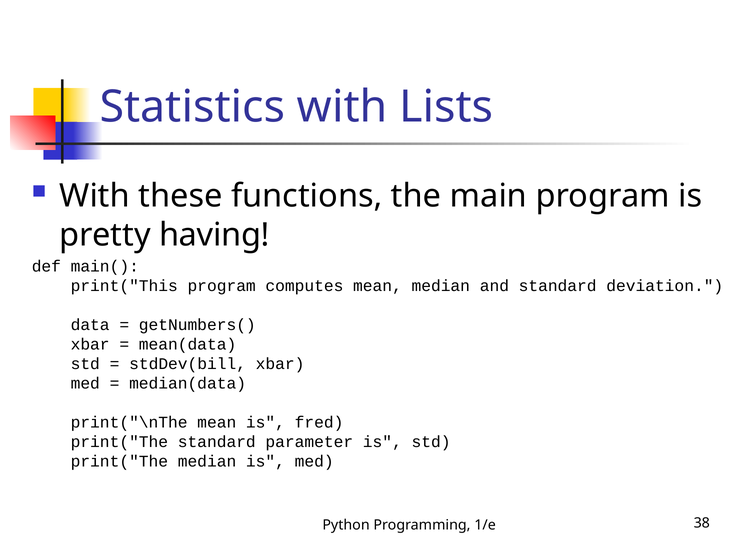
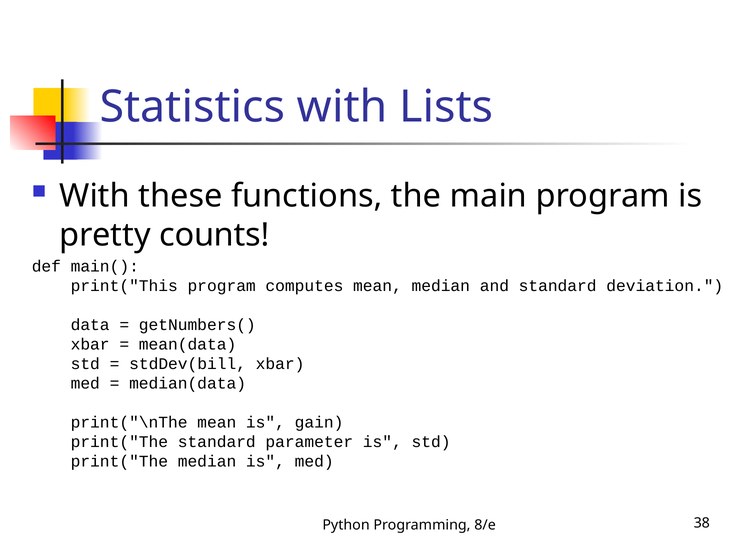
having: having -> counts (214, 235)
fred: fred -> gain (319, 423)
1/e: 1/e -> 8/e (485, 526)
